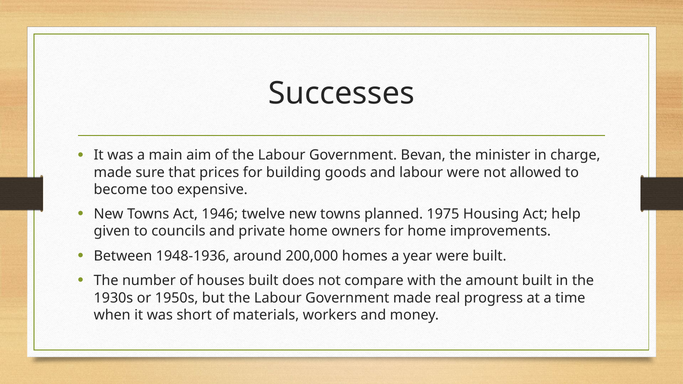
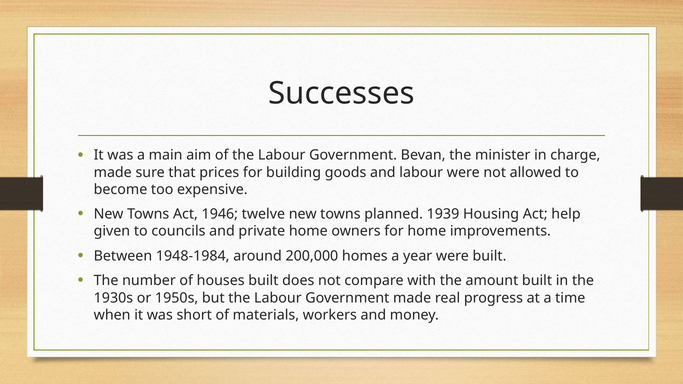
1975: 1975 -> 1939 (443, 214)
1948-1936: 1948-1936 -> 1948-1984 (193, 256)
